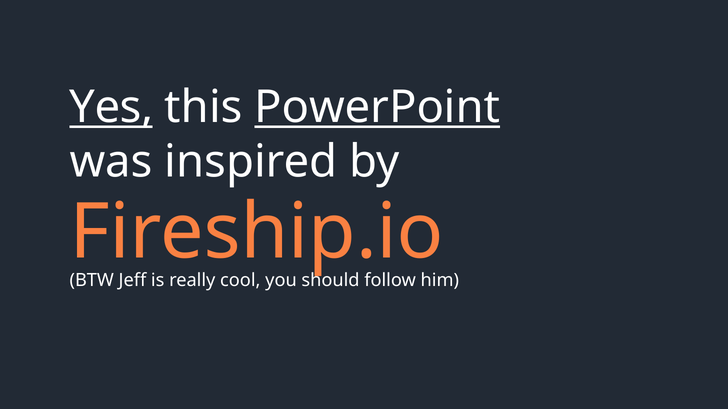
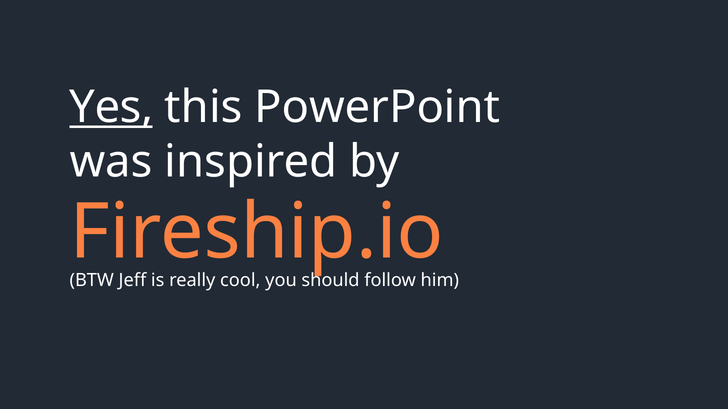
PowerPoint underline: present -> none (377, 107)
